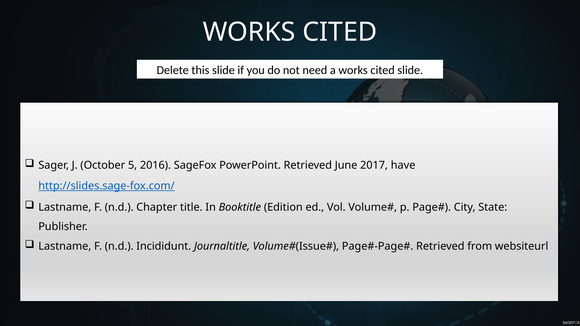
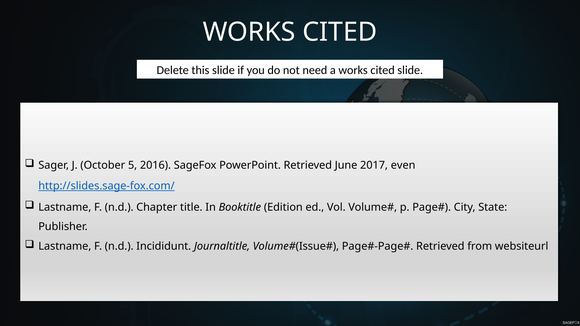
have: have -> even (403, 166)
